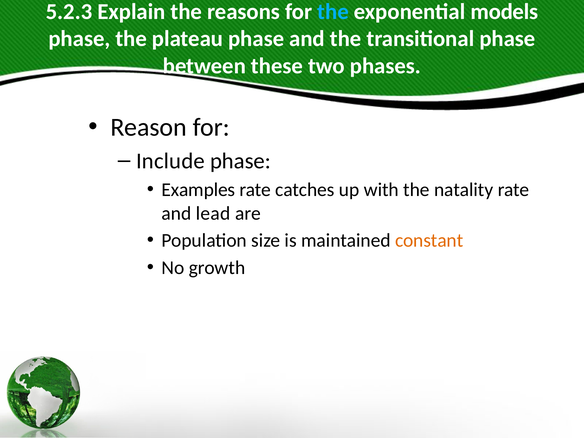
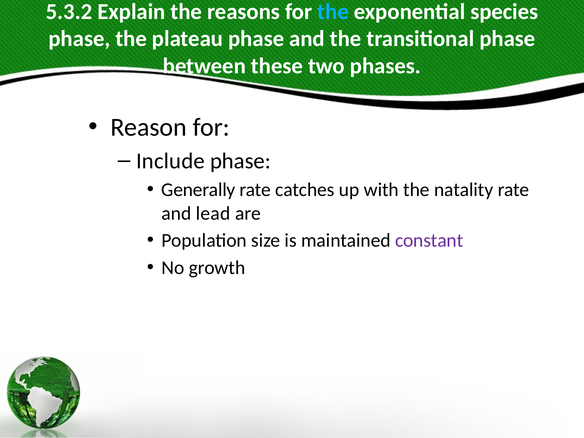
5.2.3: 5.2.3 -> 5.3.2 (69, 12)
models: models -> species (504, 12)
Examples: Examples -> Generally (198, 190)
constant colour: orange -> purple (429, 241)
